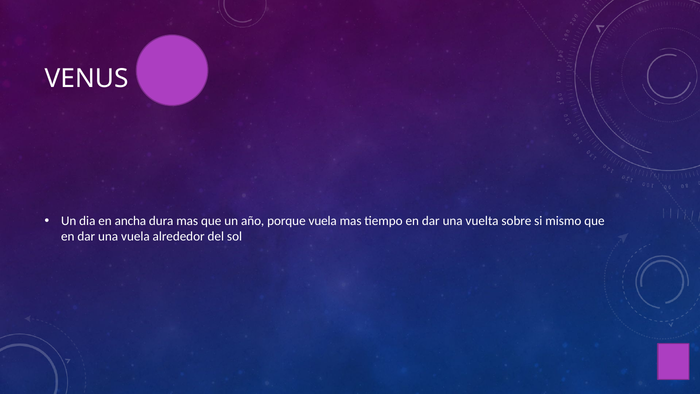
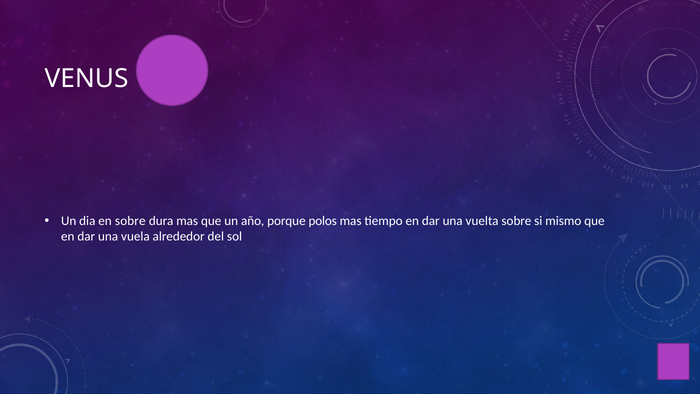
en ancha: ancha -> sobre (130, 221)
porque vuela: vuela -> polos (323, 221)
